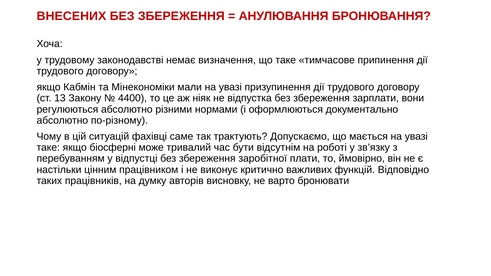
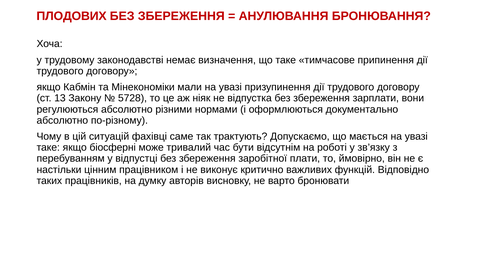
ВНЕСЕНИХ: ВНЕСЕНИХ -> ПЛОДОВИХ (72, 16)
4400: 4400 -> 5728 (133, 98)
